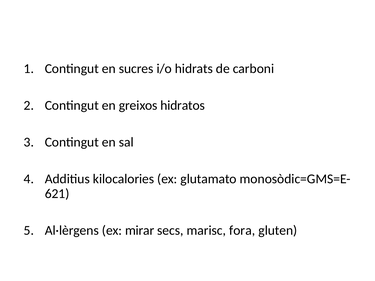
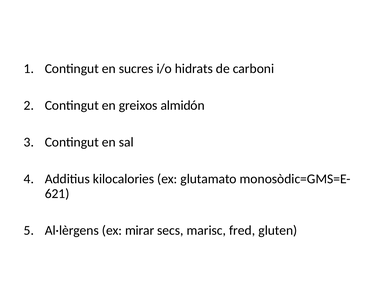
hidratos: hidratos -> almidón (183, 105)
fora: fora -> fred (242, 231)
